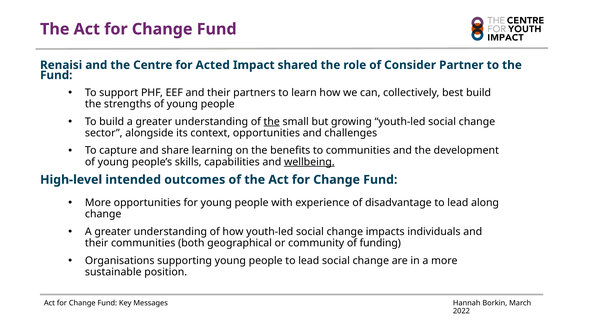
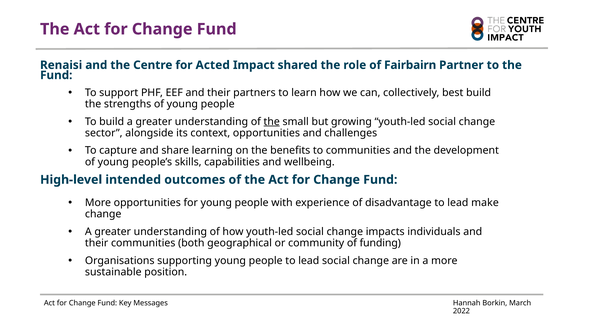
Consider: Consider -> Fairbairn (410, 65)
wellbeing underline: present -> none (309, 162)
along: along -> make (485, 203)
